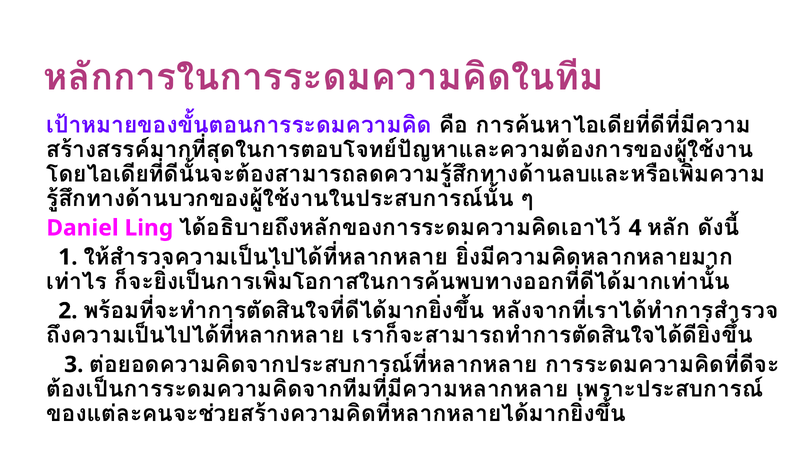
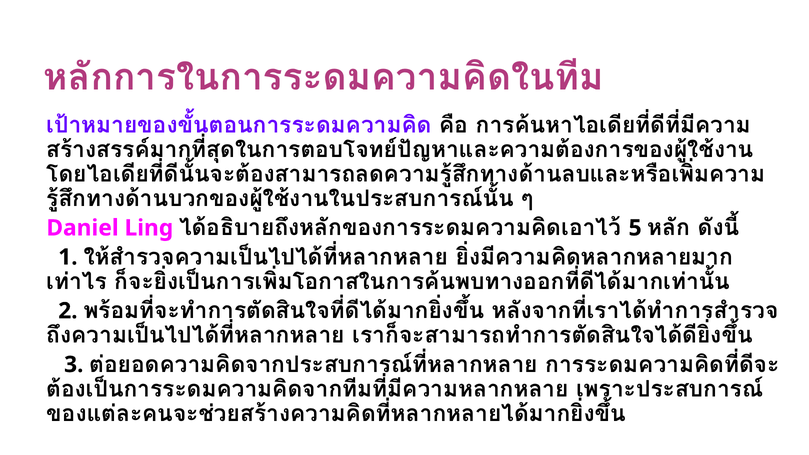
4: 4 -> 5 (635, 228)
